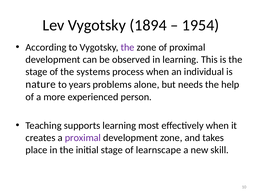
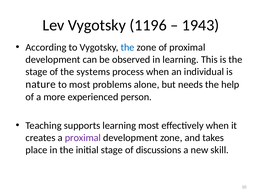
1894: 1894 -> 1196 (148, 25)
1954: 1954 -> 1943 (201, 25)
the colour: purple -> blue (128, 47)
to years: years -> most (80, 85)
learnscape: learnscape -> discussions (159, 150)
